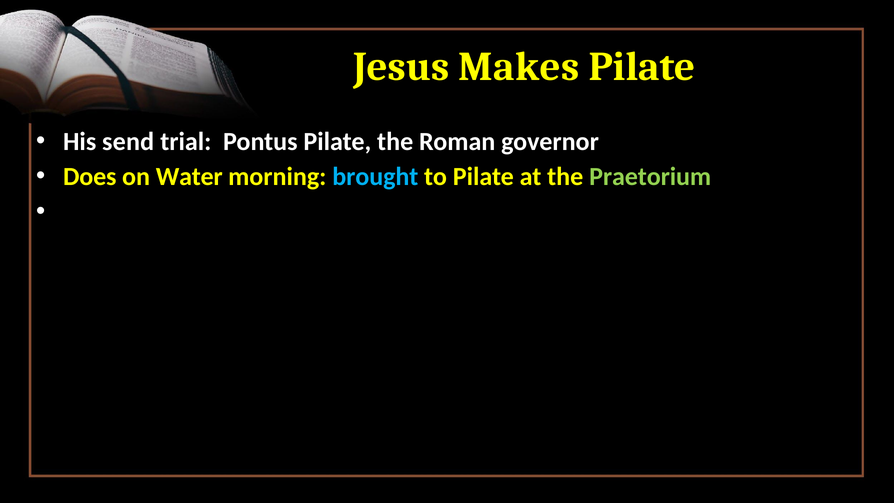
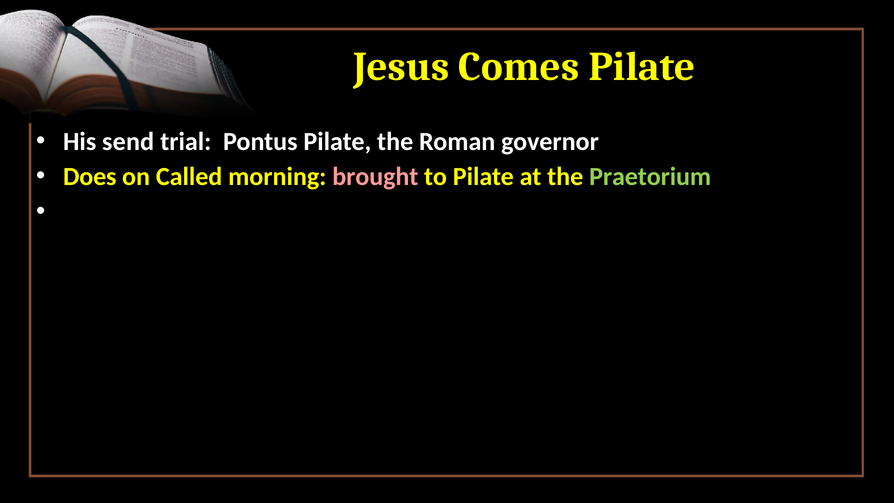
Makes: Makes -> Comes (519, 67)
Water: Water -> Called (189, 177)
brought colour: light blue -> pink (375, 177)
